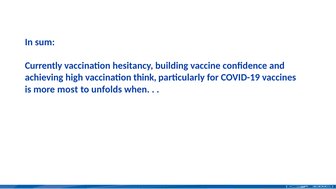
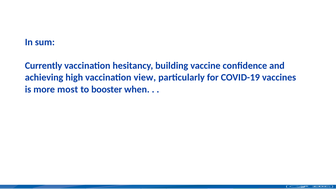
think: think -> view (145, 78)
unfolds: unfolds -> booster (107, 89)
